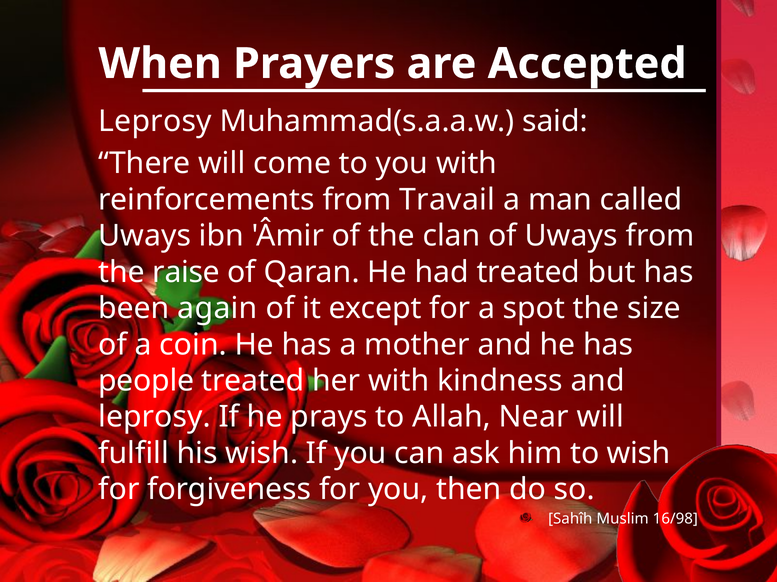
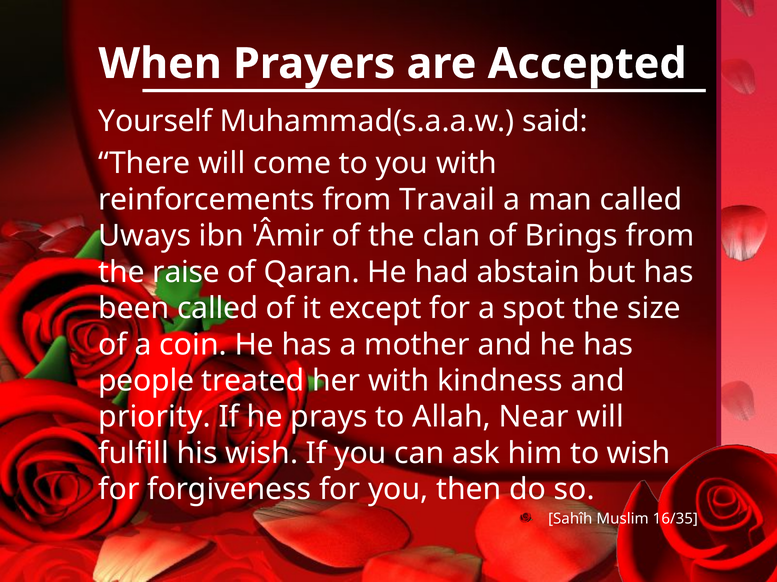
Leprosy: Leprosy -> Yourself (155, 121)
of Uways: Uways -> Brings (571, 236)
had treated: treated -> abstain (528, 272)
been again: again -> called (218, 309)
leprosy: leprosy -> priority (155, 418)
16/98: 16/98 -> 16/35 (675, 519)
